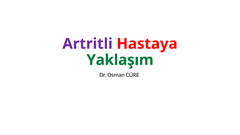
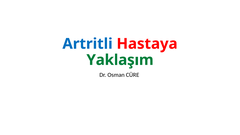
Artritli colour: purple -> blue (88, 44)
